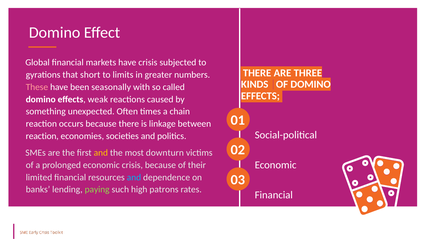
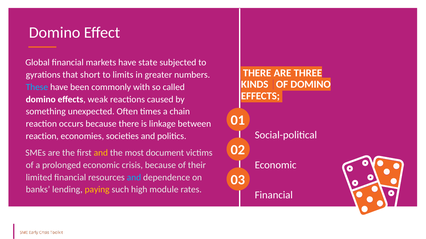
have crisis: crisis -> state (148, 63)
These colour: pink -> light blue (37, 87)
seasonally: seasonally -> commonly (111, 87)
downturn: downturn -> document (165, 153)
paying colour: light green -> yellow (97, 190)
patrons: patrons -> module (164, 190)
